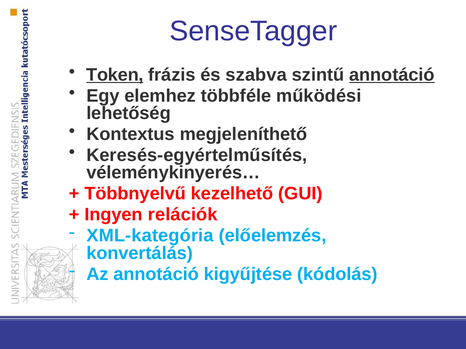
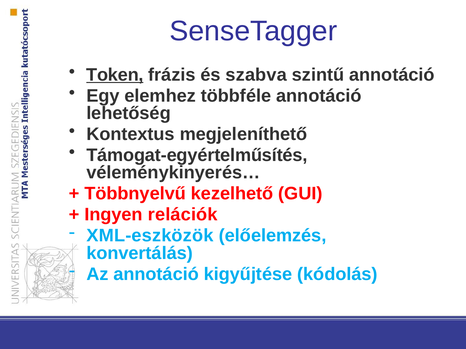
annotáció underline: present -> none (392, 75)
többféle működési: működési -> annotáció (319, 96)
Keresés-egyértelműsítés: Keresés-egyértelműsítés -> Támogat-egyértelműsítés (197, 155)
XML-kategória: XML-kategória -> XML-eszközök (150, 236)
